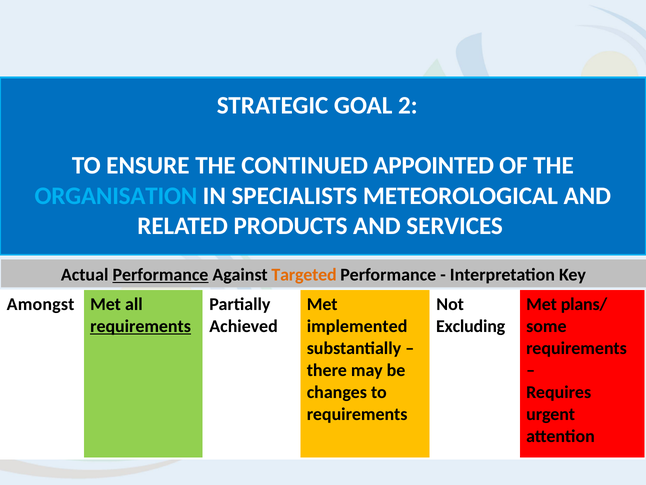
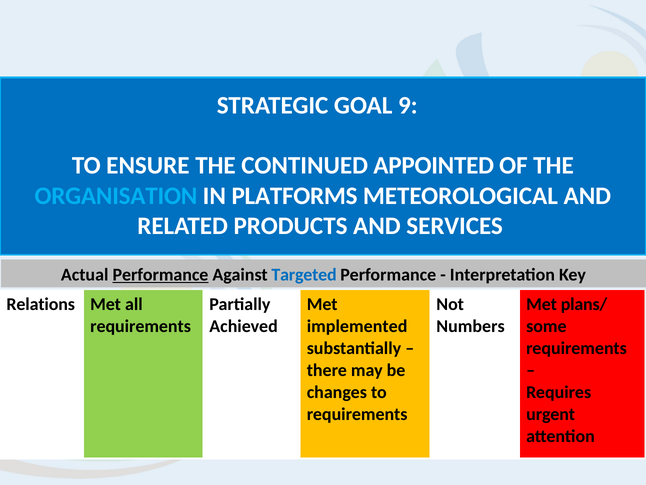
2: 2 -> 9 (408, 105)
SPECIALISTS: SPECIALISTS -> PLATFORMS (295, 196)
Targeted colour: orange -> blue (304, 274)
Amongst: Amongst -> Relations (41, 304)
requirements underline: present -> none (141, 326)
Excluding: Excluding -> Numbers (471, 326)
